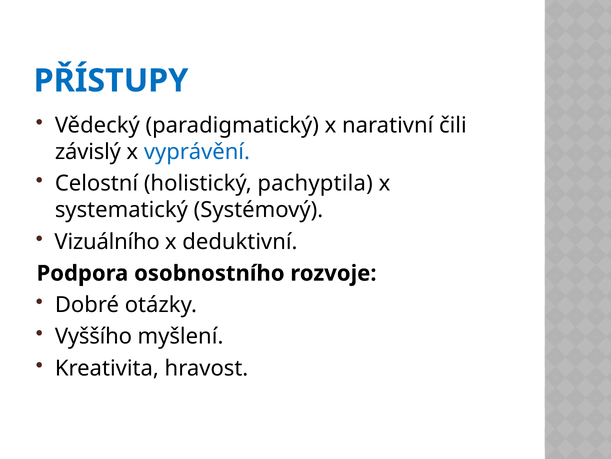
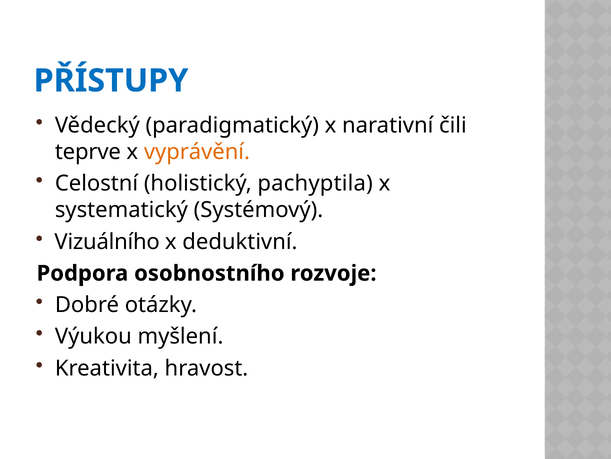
závislý: závislý -> teprve (88, 152)
vyprávění colour: blue -> orange (197, 152)
Vyššího: Vyššího -> Výukou (93, 336)
